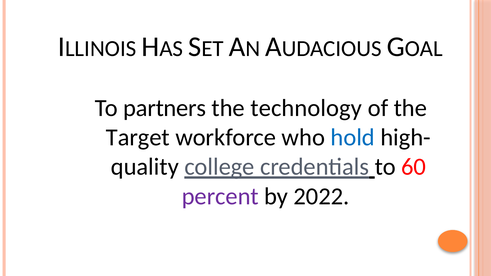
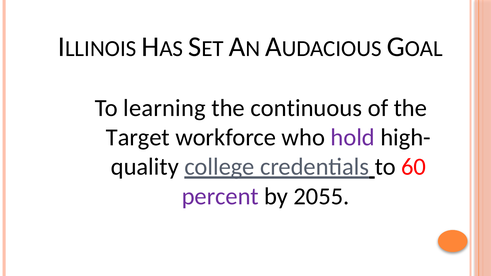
partners: partners -> learning (164, 108)
technology: technology -> continuous (306, 108)
hold colour: blue -> purple (353, 138)
2022: 2022 -> 2055 (321, 196)
